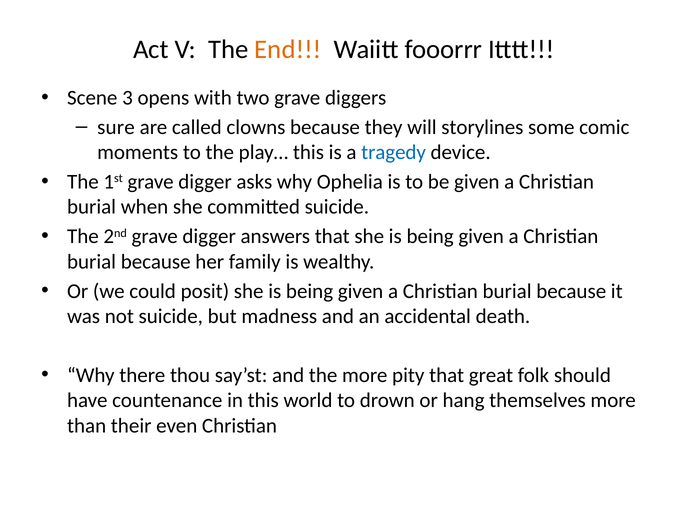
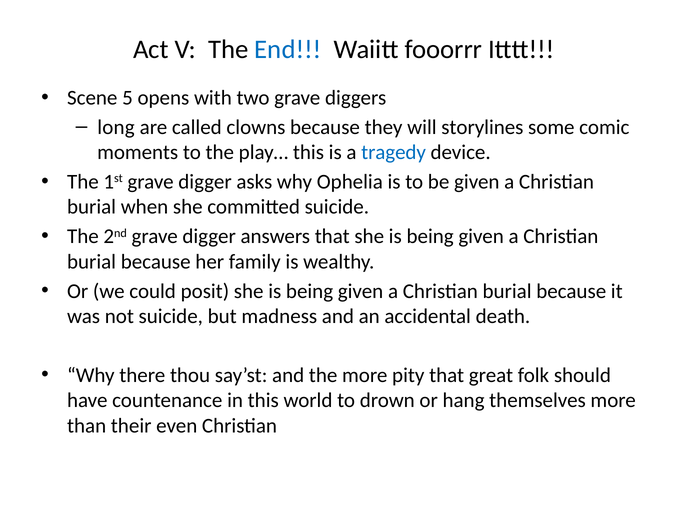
End colour: orange -> blue (288, 49)
3: 3 -> 5 (128, 98)
sure: sure -> long (116, 127)
